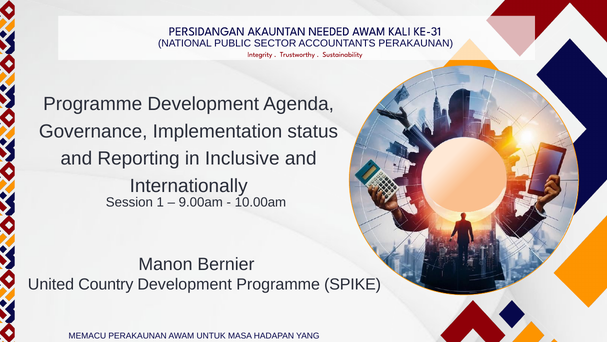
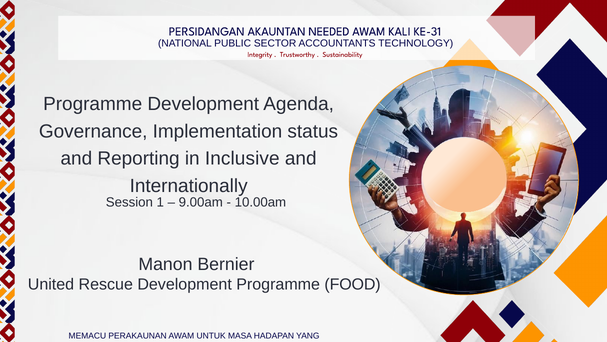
ACCOUNTANTS PERAKAUNAN: PERAKAUNAN -> TECHNOLOGY (416, 43)
Country: Country -> Rescue (106, 284)
SPIKE: SPIKE -> FOOD (353, 284)
